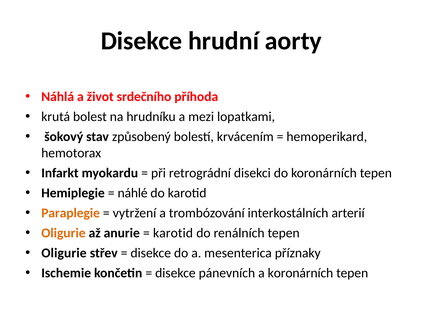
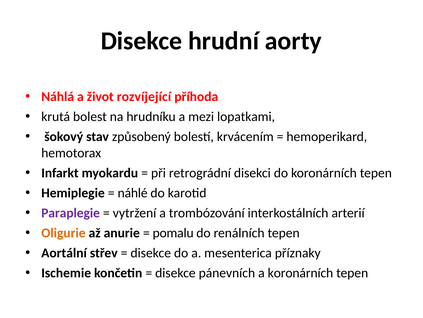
srdečního: srdečního -> rozvíjející (144, 96)
Paraplegie colour: orange -> purple (71, 213)
karotid: karotid -> pomalu (173, 232)
Oligurie: Oligurie -> Aortální (64, 252)
